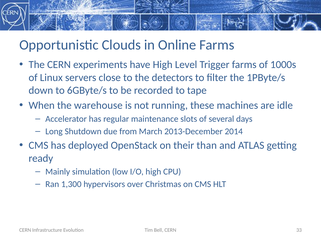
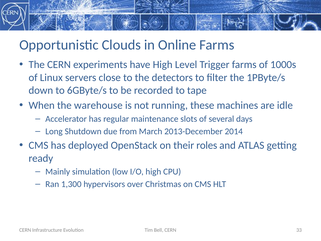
than: than -> roles (207, 145)
